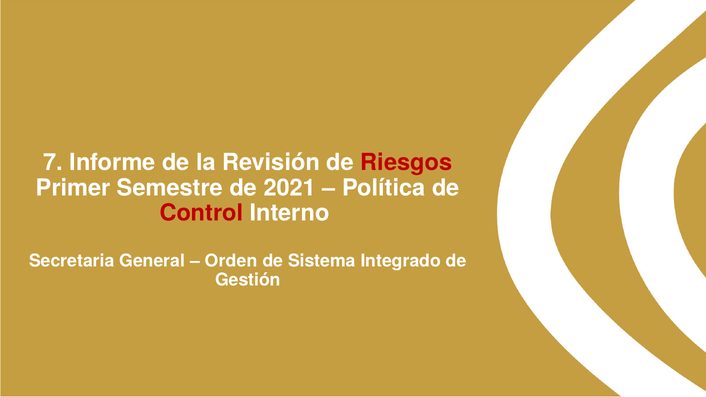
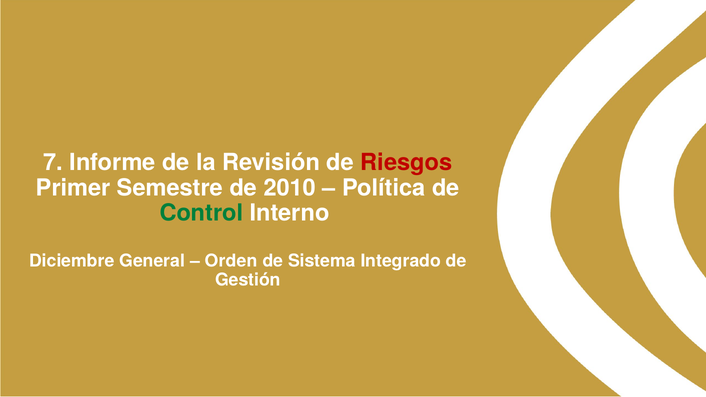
2021: 2021 -> 2010 (290, 188)
Control colour: red -> green (201, 213)
Secretaria: Secretaria -> Diciembre (72, 261)
